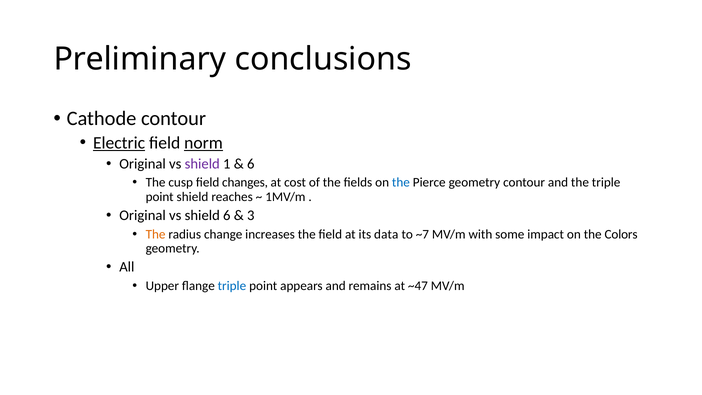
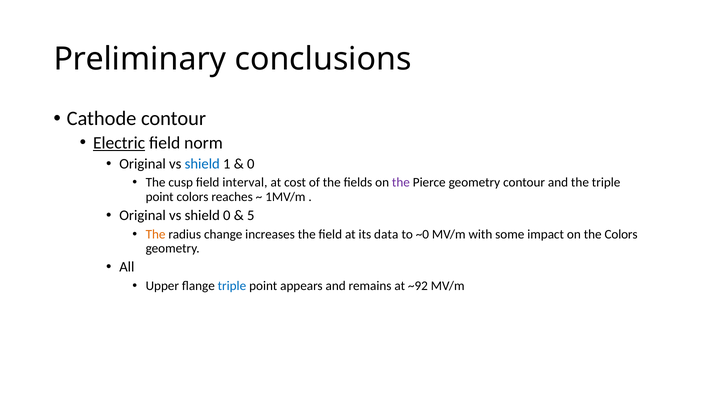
norm underline: present -> none (204, 143)
shield colour: purple -> blue (202, 164)
6: 6 -> 0 (251, 164)
changes: changes -> interval (245, 183)
the colour: blue -> purple (401, 183)
point shield: shield -> colors (193, 197)
shield 6: 6 -> 0 (227, 215)
3: 3 -> 5 (251, 215)
~7: ~7 -> ~0 (422, 234)
~47: ~47 -> ~92 (418, 286)
